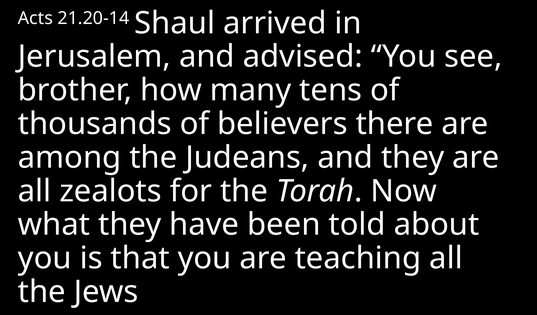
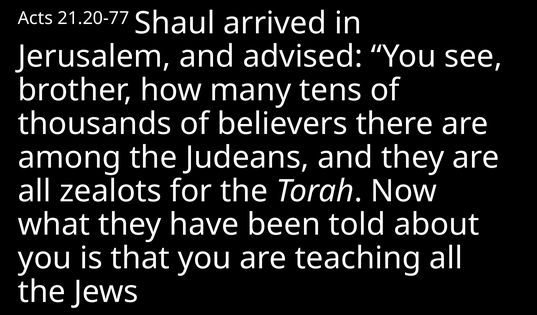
21.20-14: 21.20-14 -> 21.20-77 (93, 18)
